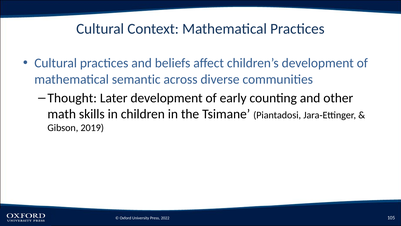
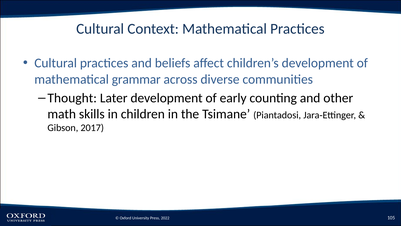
semantic: semantic -> grammar (136, 79)
2019: 2019 -> 2017 (92, 128)
